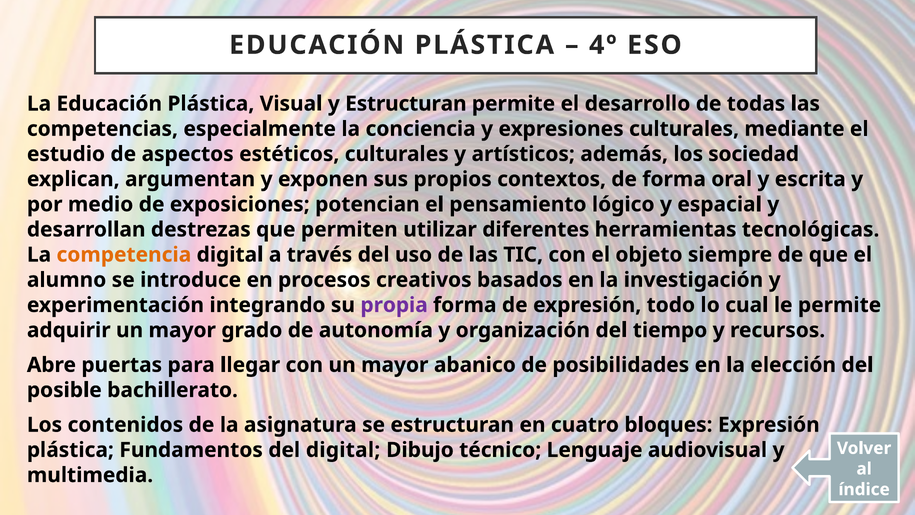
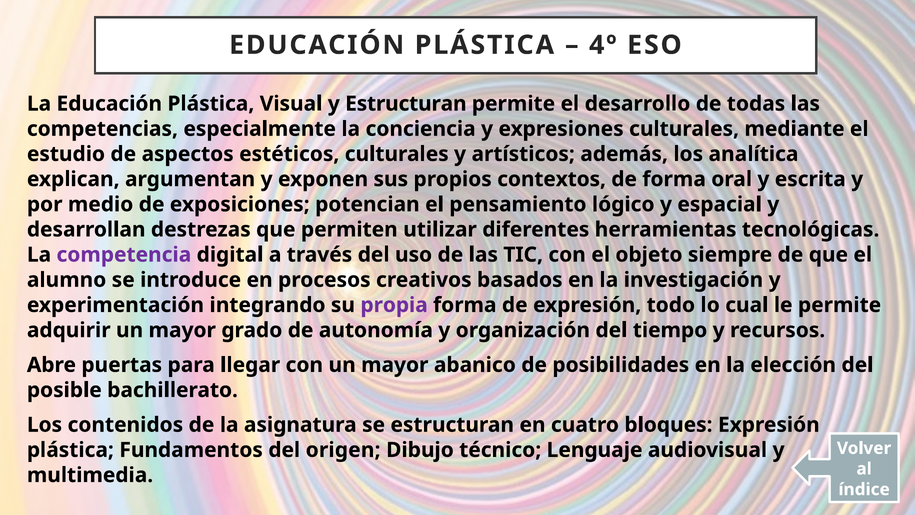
sociedad: sociedad -> analítica (753, 154)
competencia colour: orange -> purple (124, 255)
del digital: digital -> origen (343, 450)
